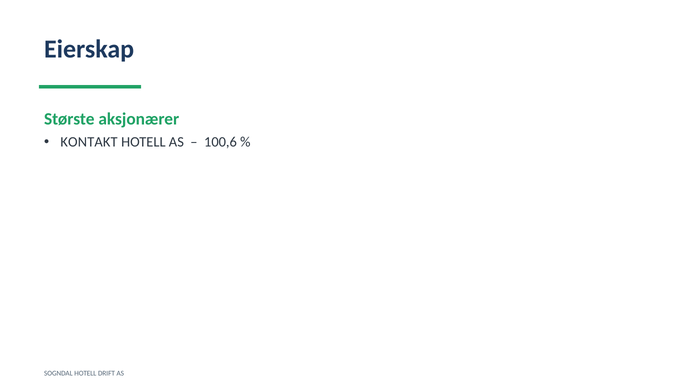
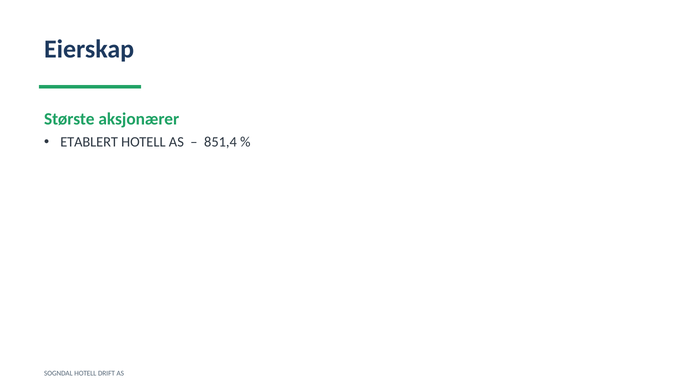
KONTAKT: KONTAKT -> ETABLERT (89, 142)
100,6: 100,6 -> 851,4 (220, 142)
